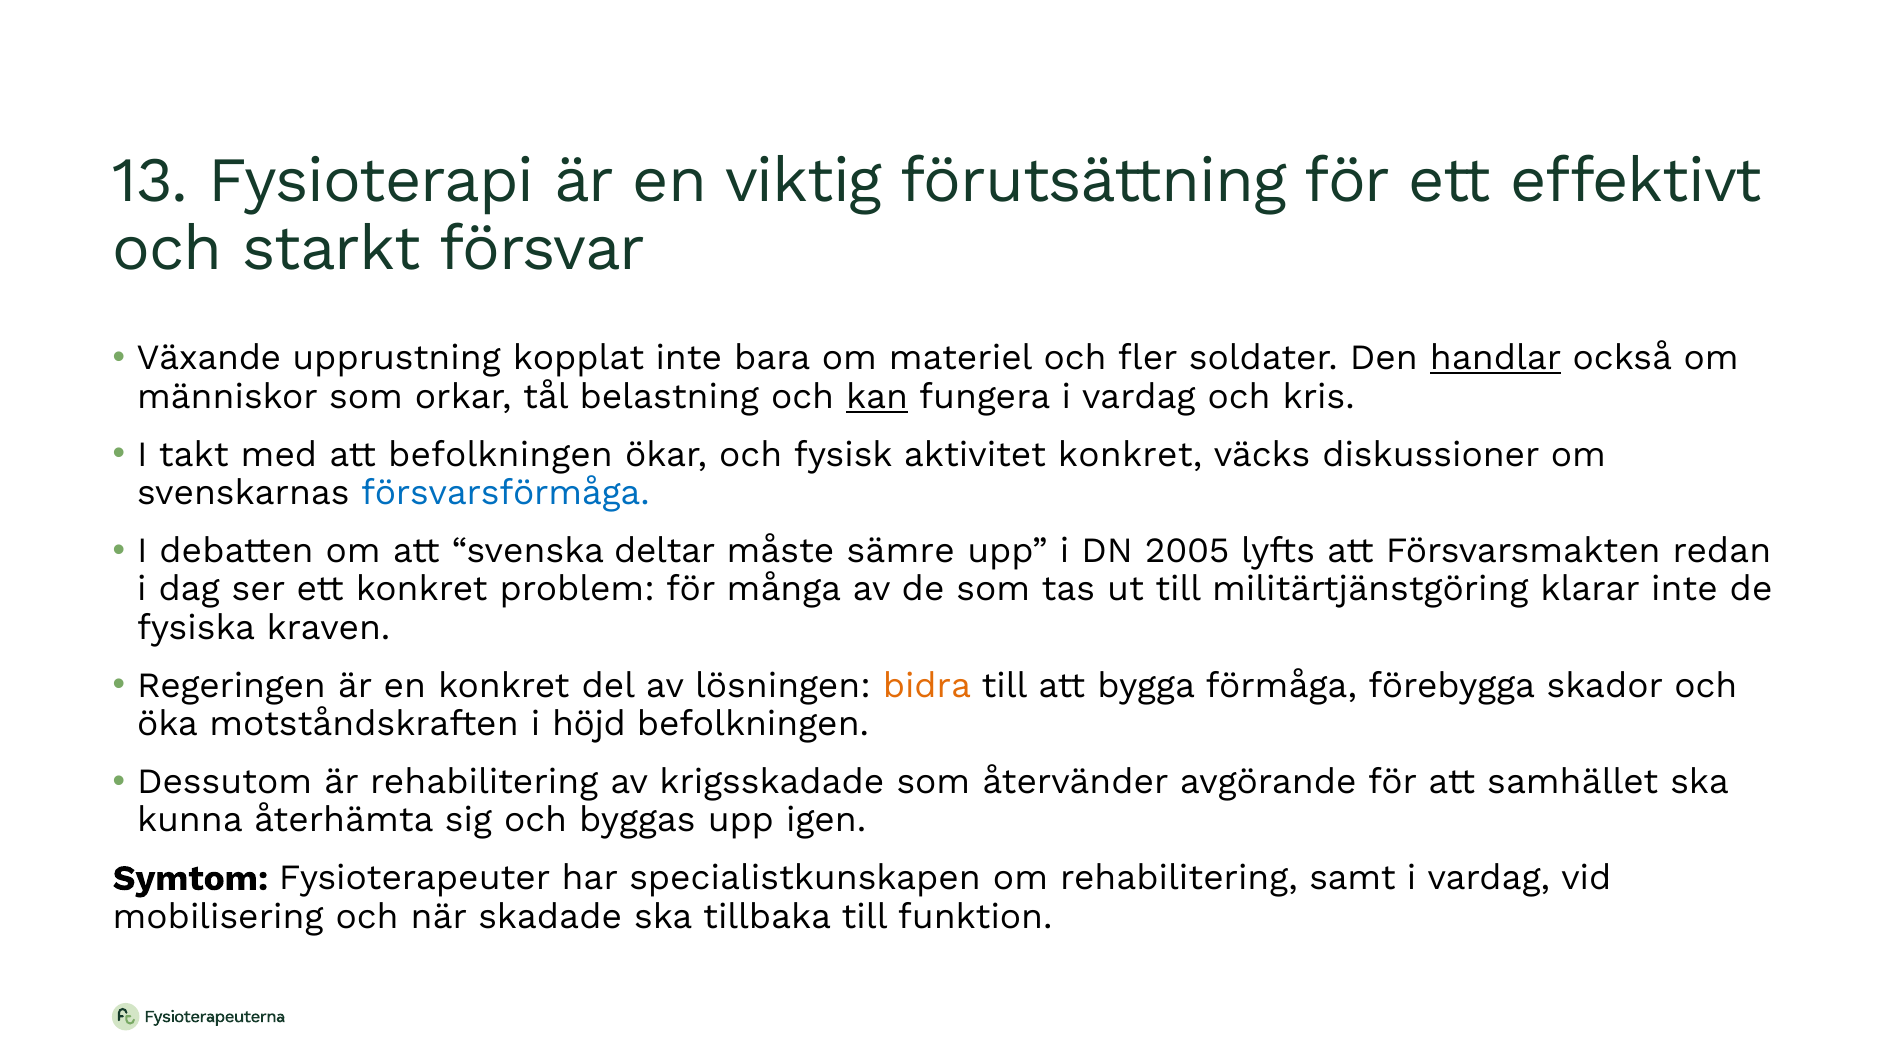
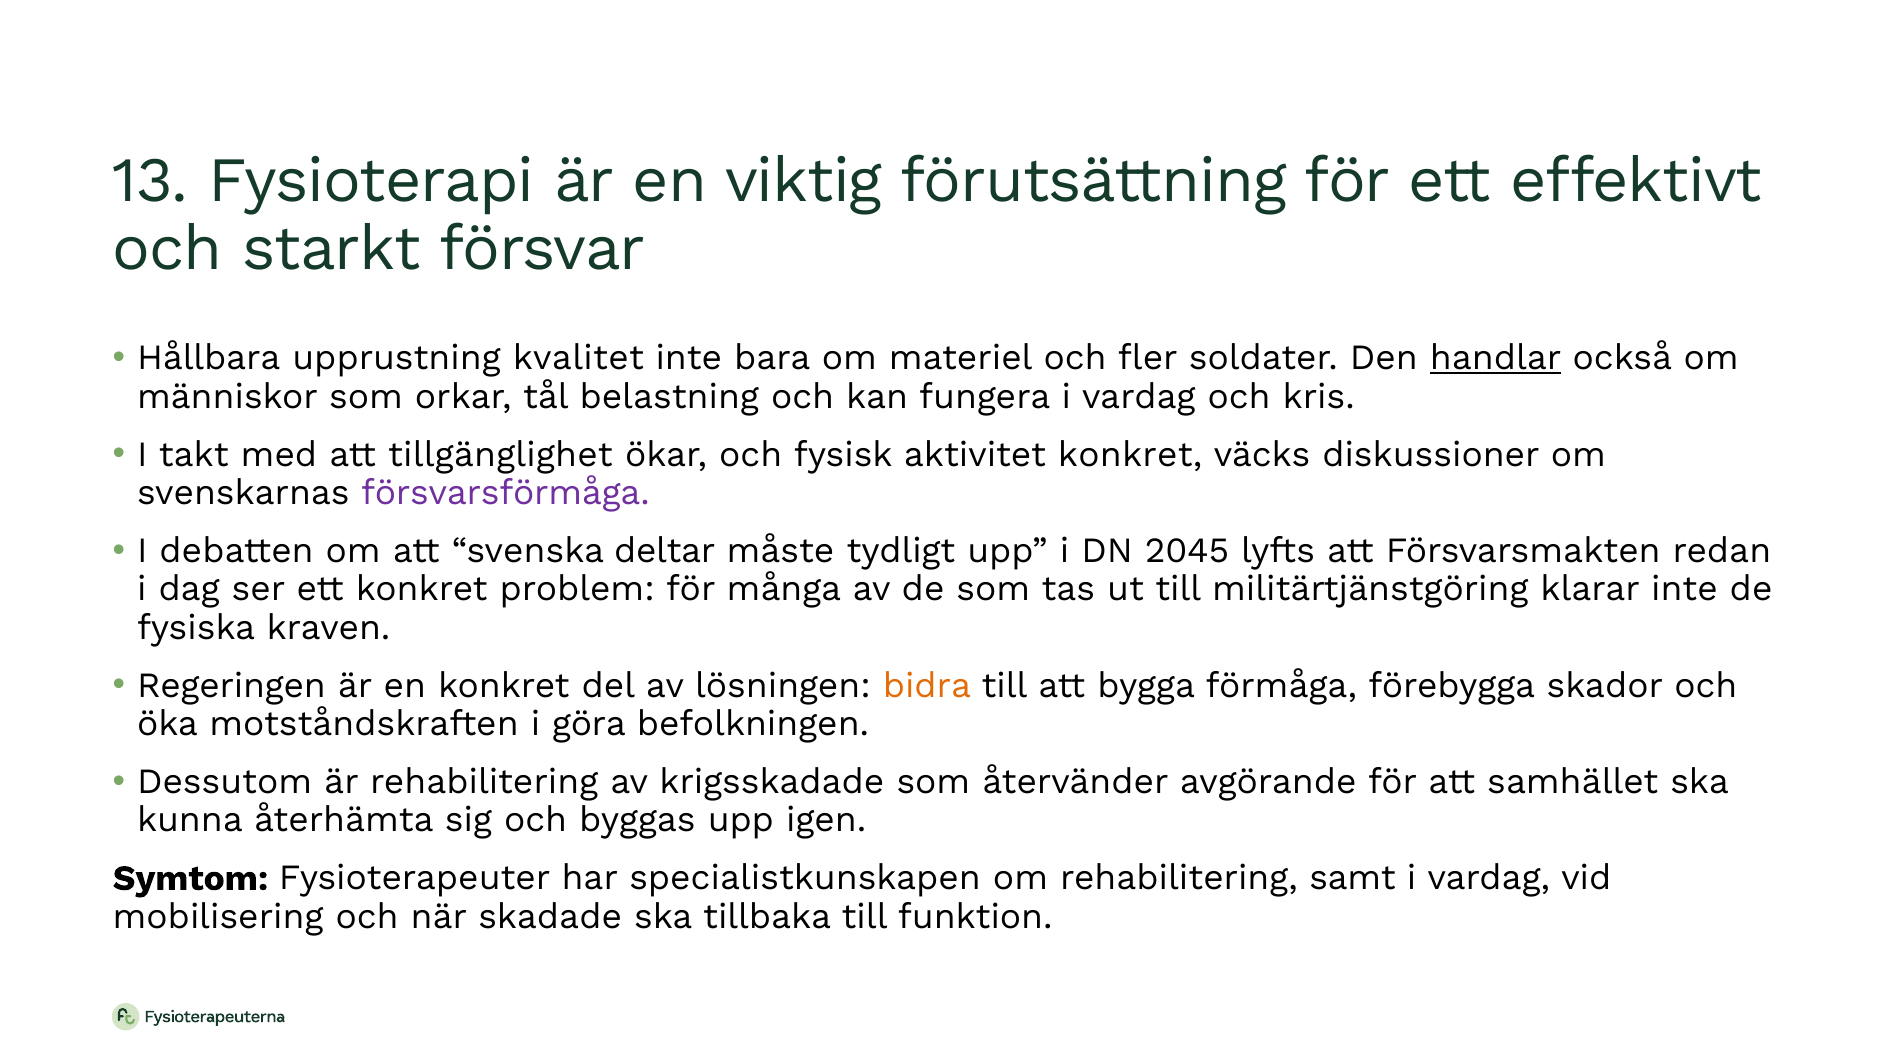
Växande: Växande -> Hållbara (209, 358)
kopplat: kopplat -> kvalitet (578, 358)
kan underline: present -> none (877, 397)
att befolkningen: befolkningen -> tillgänglighet (500, 455)
försvarsförmåga colour: blue -> purple (505, 493)
sämre: sämre -> tydligt (901, 551)
2005: 2005 -> 2045 (1187, 551)
höjd: höjd -> göra (589, 724)
